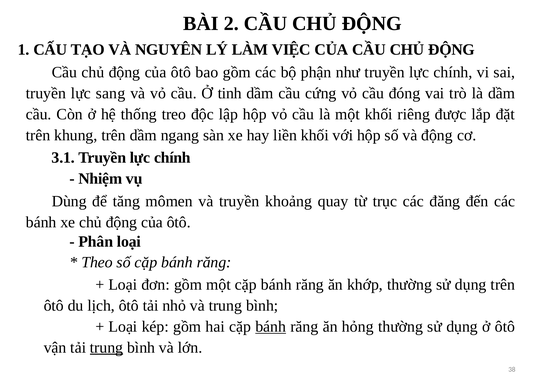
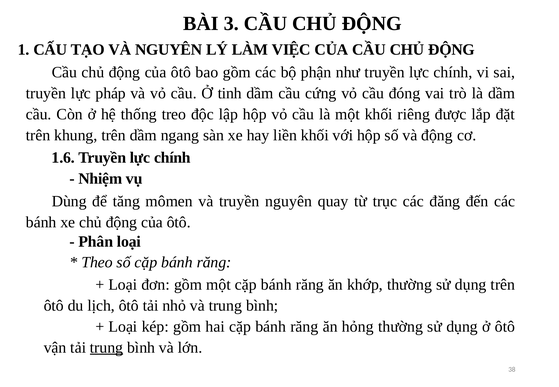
2: 2 -> 3 (231, 24)
sang: sang -> pháp (111, 93)
3.1: 3.1 -> 1.6 (63, 158)
truyền khoảng: khoảng -> nguyên (289, 201)
bánh underline: present -> none (271, 327)
